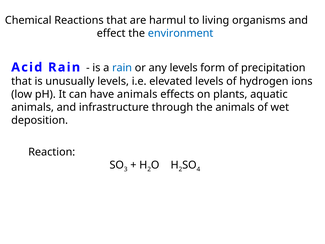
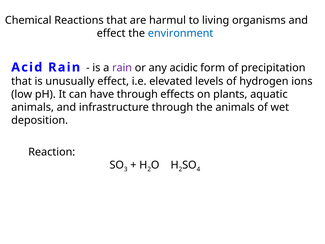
rain colour: blue -> purple (122, 68)
any levels: levels -> acidic (184, 68)
unusually levels: levels -> effect (113, 81)
have animals: animals -> through (137, 94)
